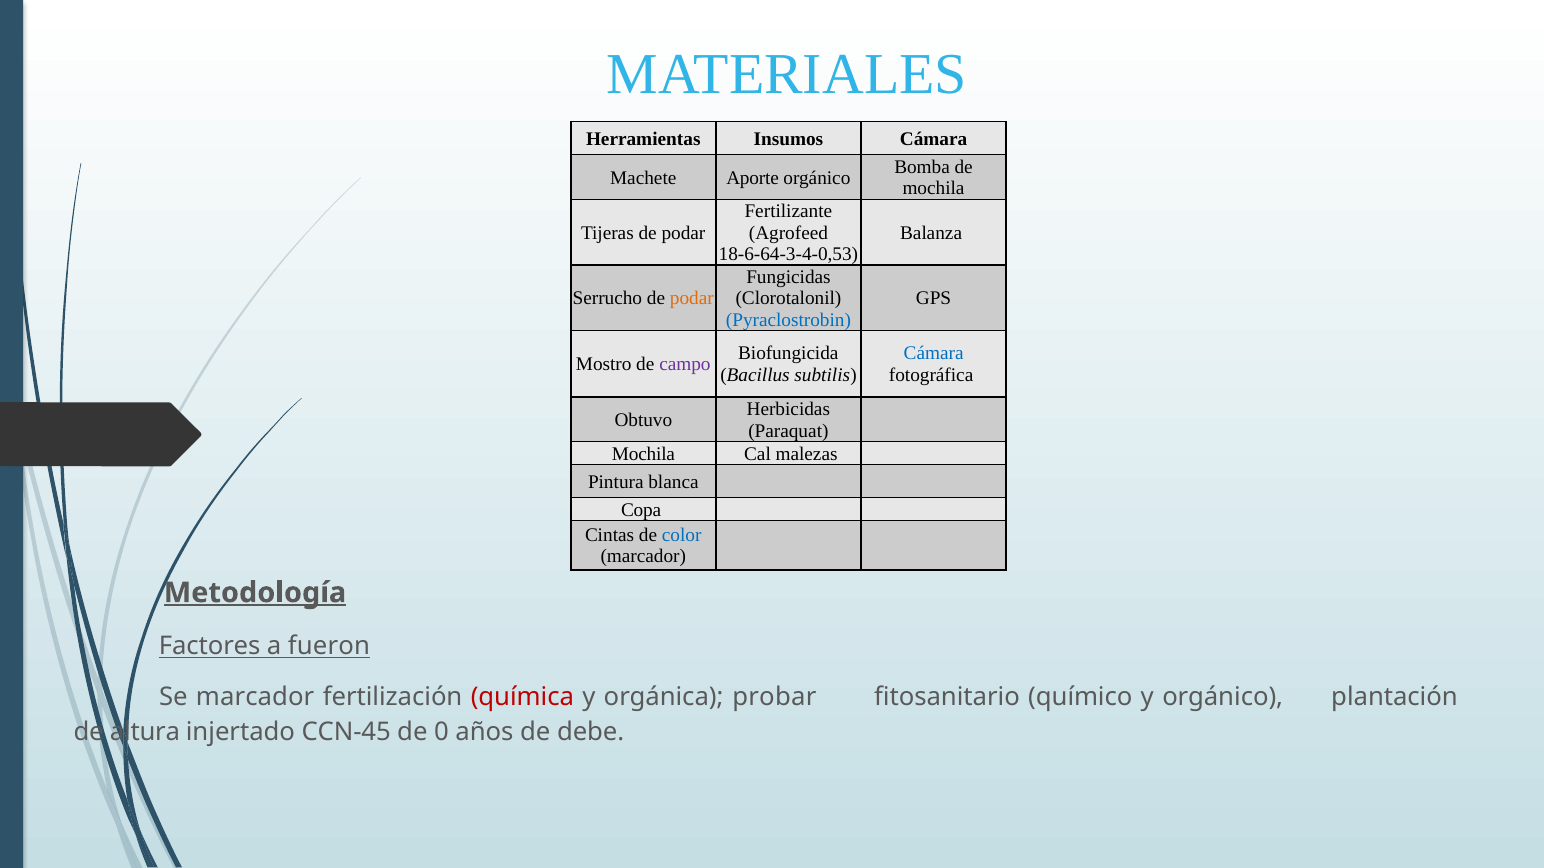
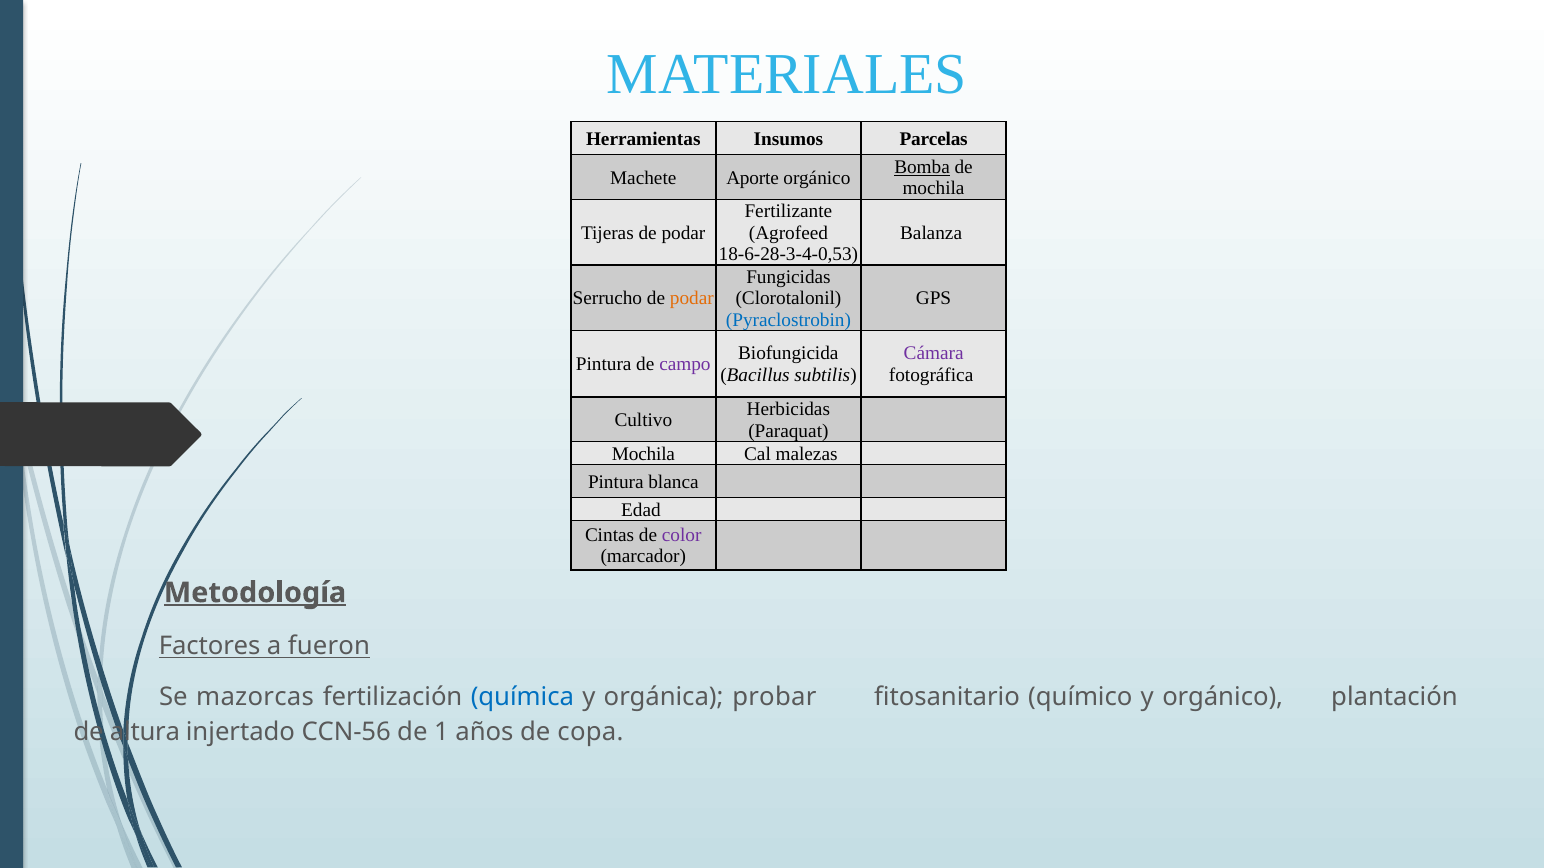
Insumos Cámara: Cámara -> Parcelas (934, 139)
Bomba underline: none -> present (922, 167)
18-6-64-3-4-0,53: 18-6-64-3-4-0,53 -> 18-6-28-3-4-0,53 (788, 254)
Cámara colour: blue -> purple (934, 354)
Mostro: Mostro -> Pintura (604, 364)
Obtuvo: Obtuvo -> Cultivo (643, 420)
Copa: Copa -> Edad (641, 510)
color colour: blue -> purple (682, 535)
Se marcador: marcador -> mazorcas (255, 697)
química colour: red -> blue (522, 697)
CCN-45: CCN-45 -> CCN-56 (346, 732)
0: 0 -> 1 (442, 732)
debe: debe -> copa (590, 732)
